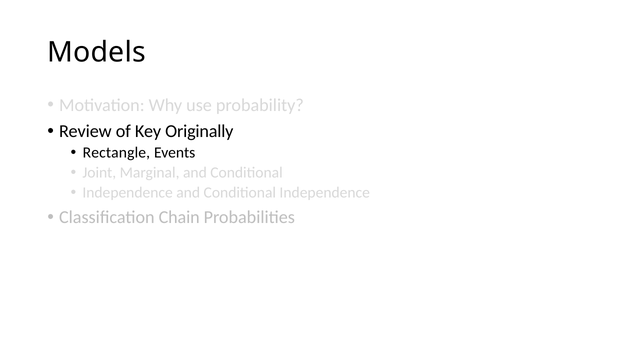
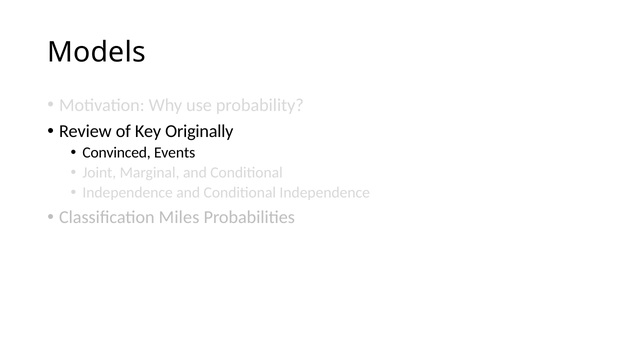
Rectangle: Rectangle -> Convinced (117, 153)
Chain: Chain -> Miles (179, 217)
